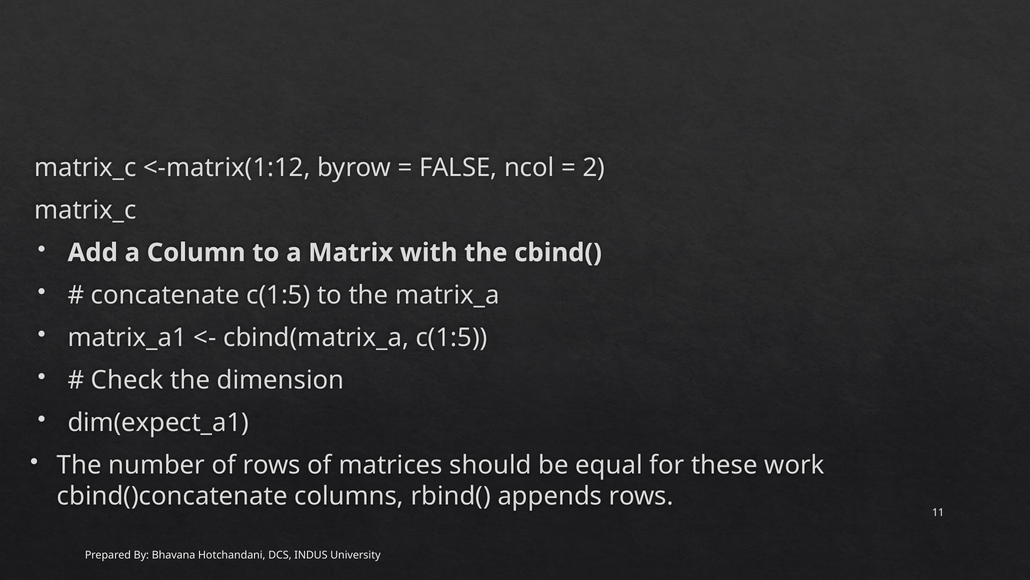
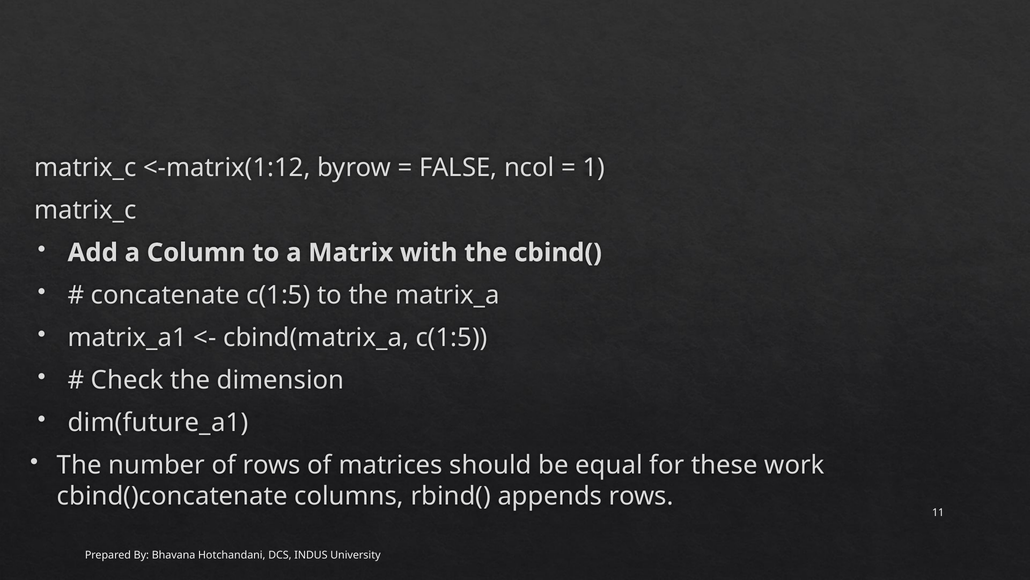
2: 2 -> 1 (594, 167)
dim(expect_a1: dim(expect_a1 -> dim(future_a1 (158, 422)
